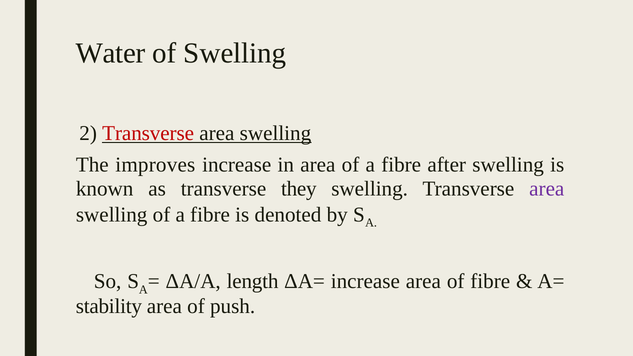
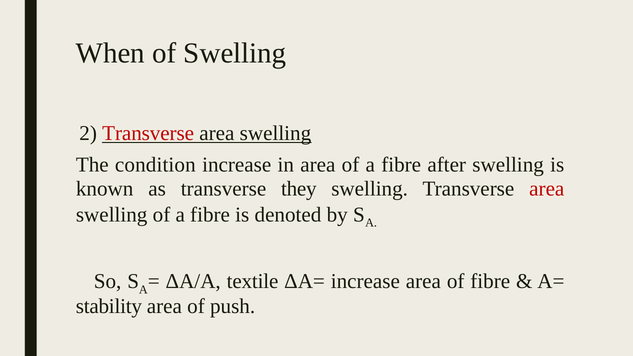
Water: Water -> When (110, 53)
improves: improves -> condition (155, 165)
area colour: purple -> red (547, 189)
length: length -> textile (253, 281)
